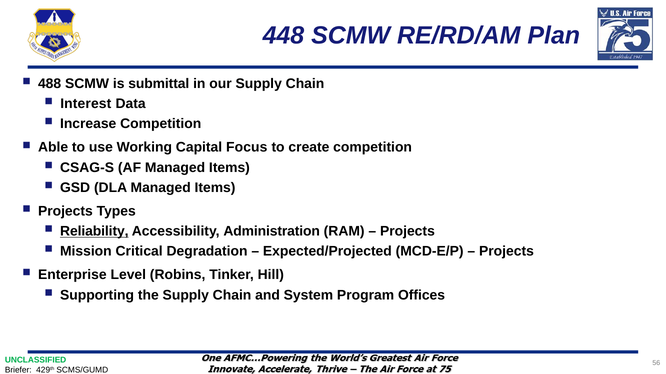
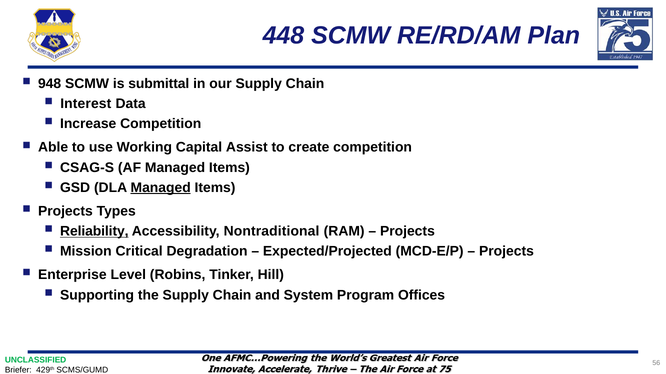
488: 488 -> 948 (50, 84)
Focus: Focus -> Assist (247, 148)
Managed underline: none -> present (161, 188)
Administration: Administration -> Nontraditional (272, 232)
